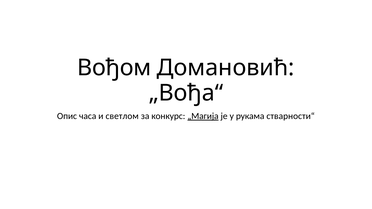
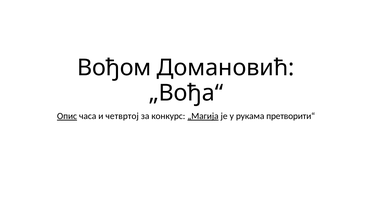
Опис underline: none -> present (67, 116)
светлом: светлом -> четвртој (122, 116)
стварности“: стварности“ -> претворити“ (291, 116)
